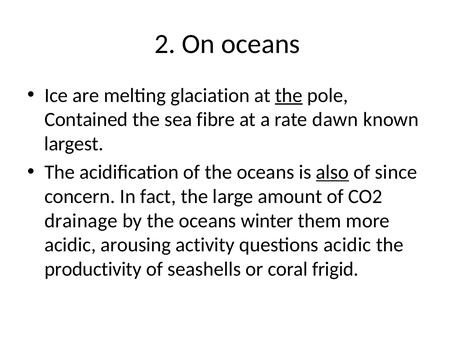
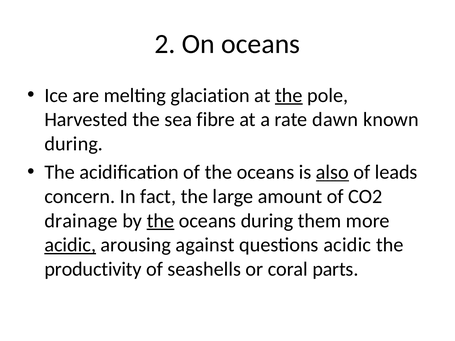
Contained: Contained -> Harvested (86, 120)
largest: largest -> during (74, 144)
since: since -> leads (396, 172)
the underline: none -> present (160, 221)
oceans winter: winter -> during (267, 221)
acidic underline: none -> present (70, 245)
activity: activity -> against (205, 245)
frigid: frigid -> parts (335, 269)
